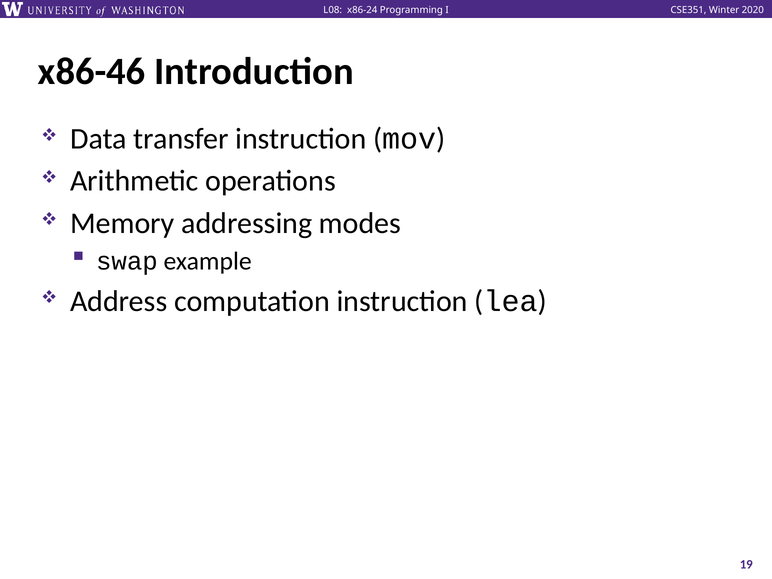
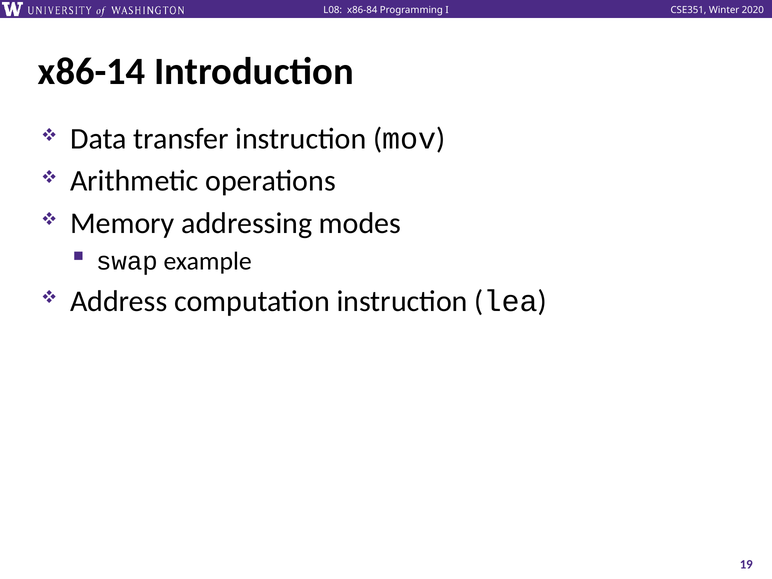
x86-24: x86-24 -> x86-84 (362, 10)
x86-46: x86-46 -> x86-14 (92, 72)
